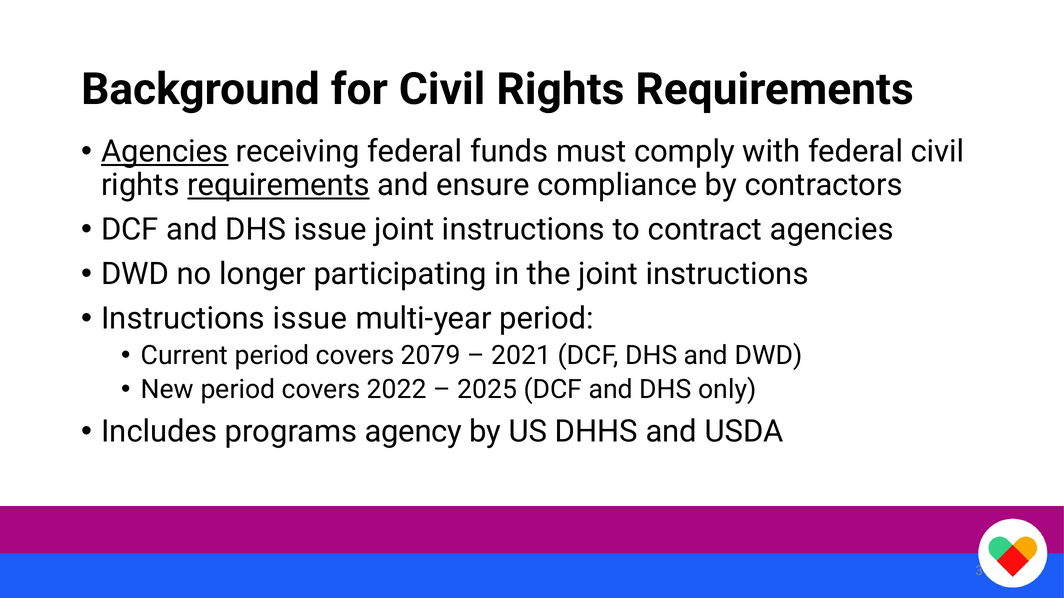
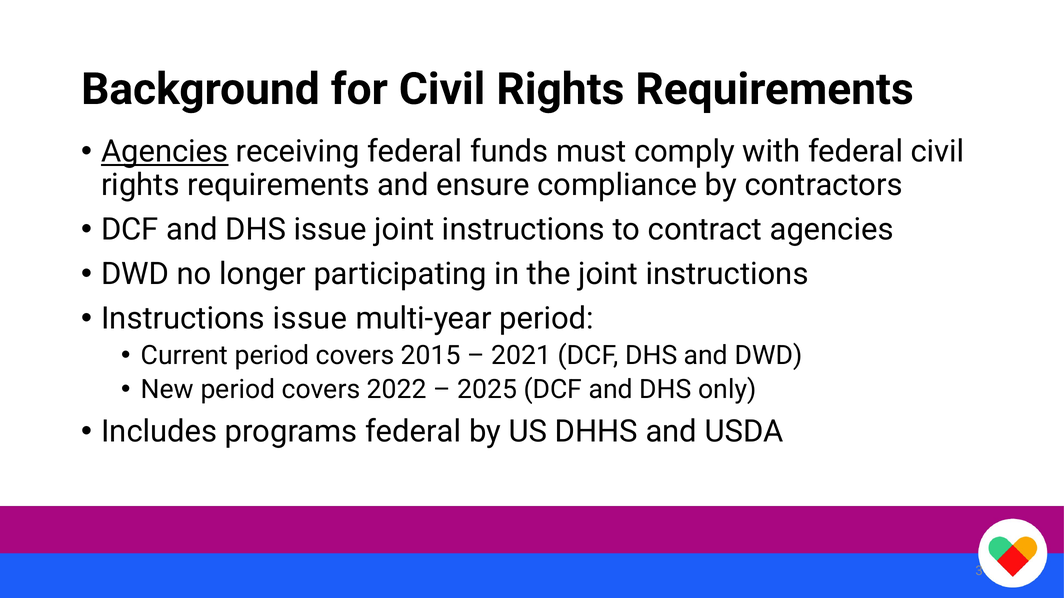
requirements underline: present -> none (278, 185)
2079: 2079 -> 2015 (431, 356)
programs agency: agency -> federal (413, 432)
